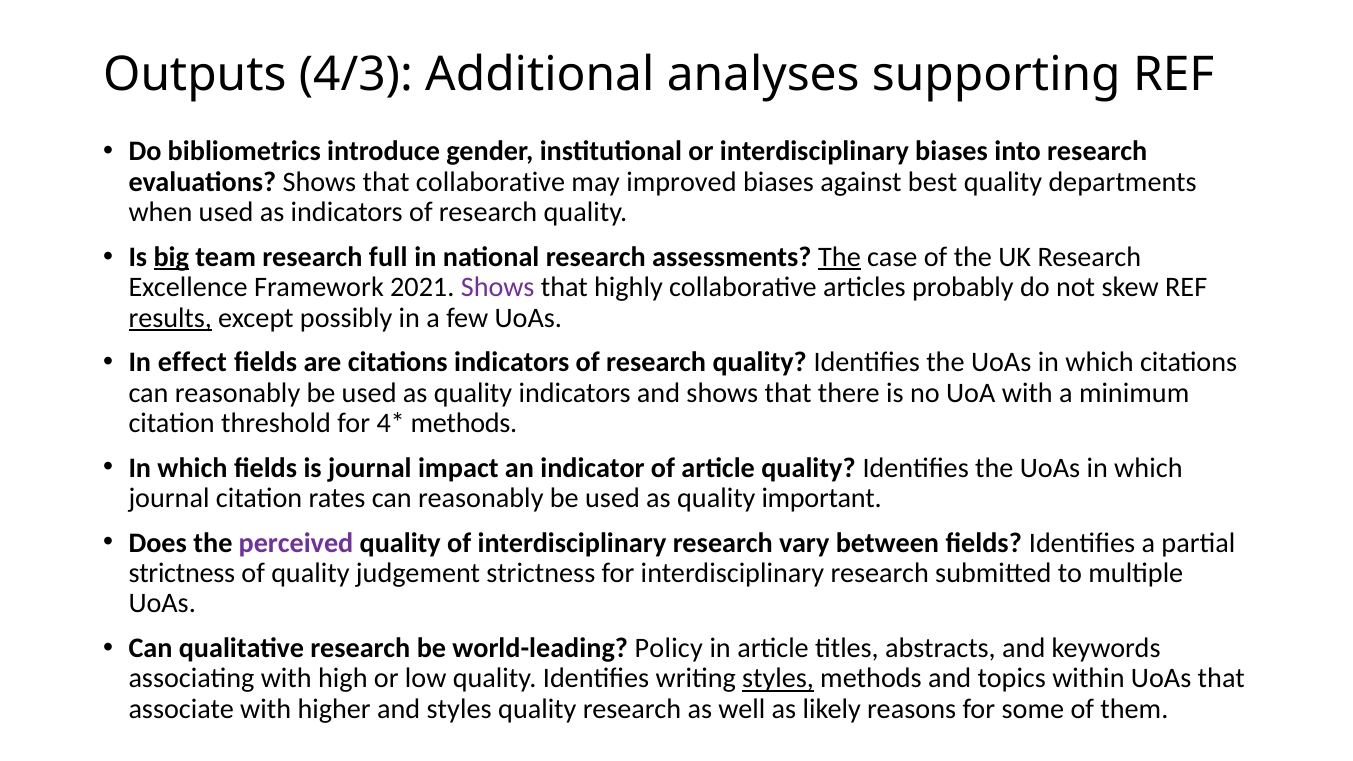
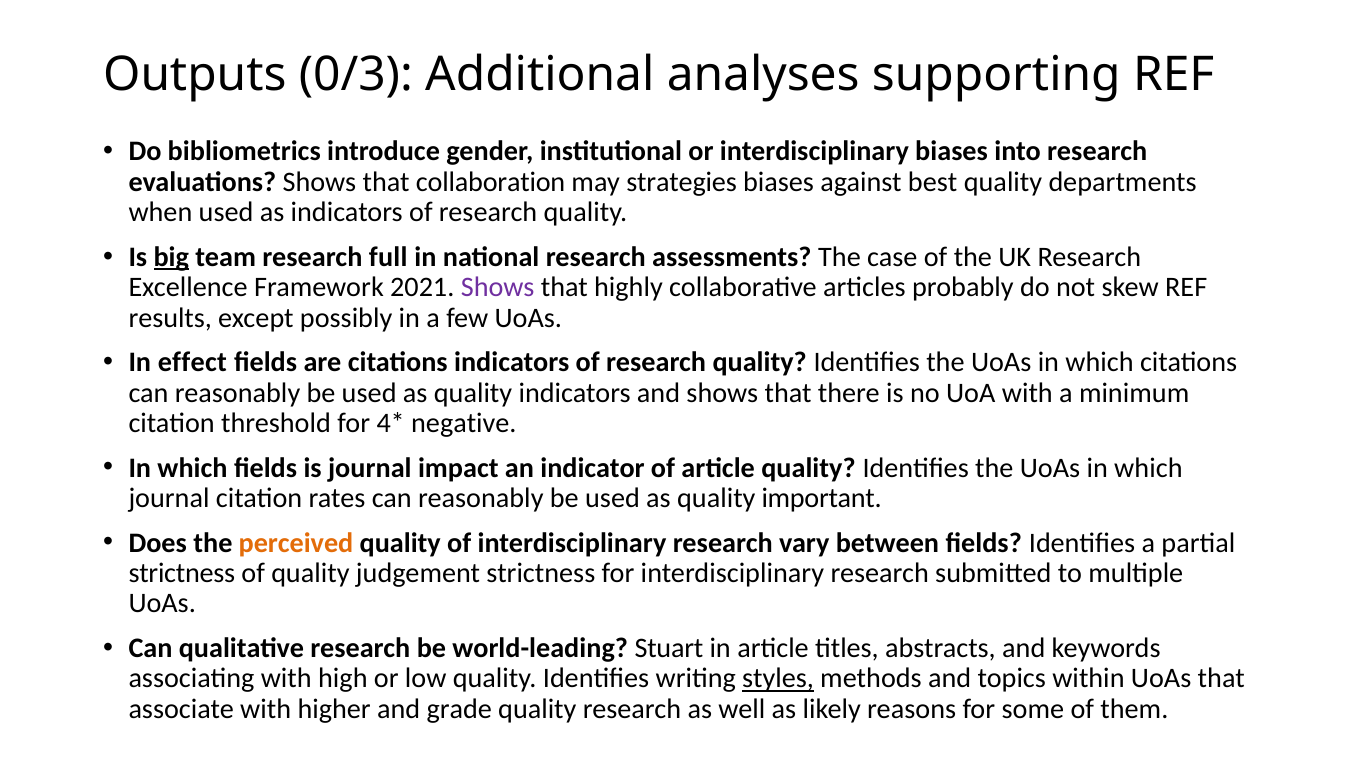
4/3: 4/3 -> 0/3 (356, 74)
that collaborative: collaborative -> collaboration (491, 182)
improved: improved -> strategies (682, 182)
The underline: present -> none (840, 257)
results underline: present -> none (170, 318)
methods: methods -> negative (464, 423)
perceived colour: purple -> orange (296, 543)
Policy: Policy -> Stuart (669, 648)
and styles: styles -> grade (459, 709)
